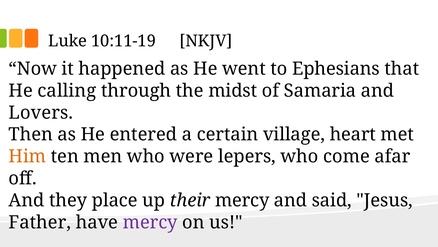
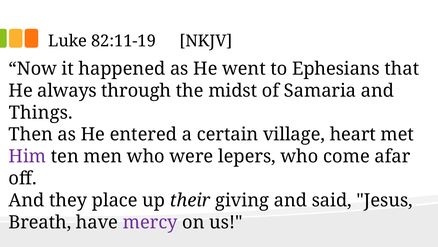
10:11-19: 10:11-19 -> 82:11-19 (124, 41)
calling: calling -> always (67, 91)
Lovers: Lovers -> Things (41, 112)
Him colour: orange -> purple (27, 156)
their mercy: mercy -> giving (242, 200)
Father: Father -> Breath (40, 222)
